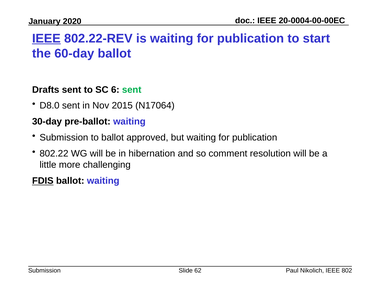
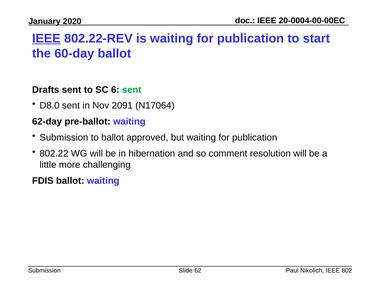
2015: 2015 -> 2091 (122, 106)
30-day: 30-day -> 62-day (47, 122)
FDIS underline: present -> none (43, 181)
